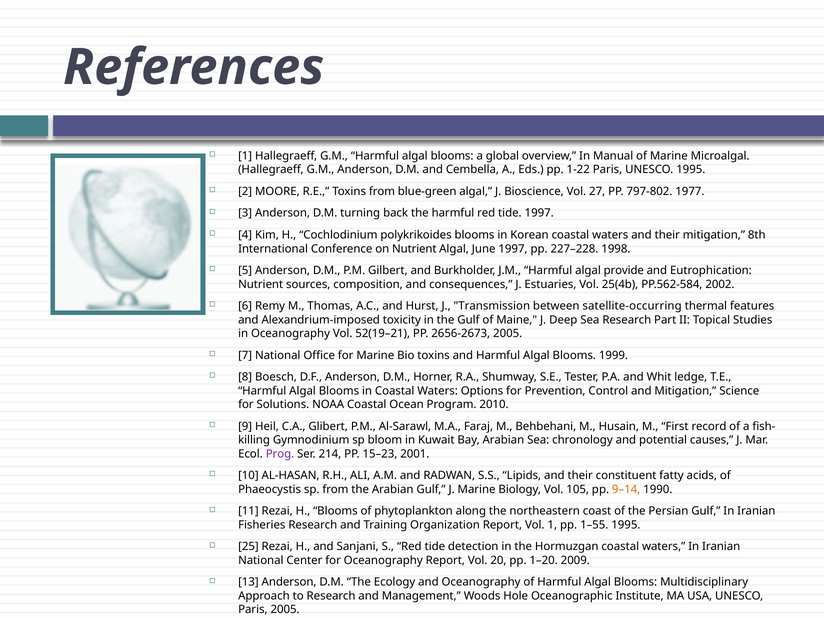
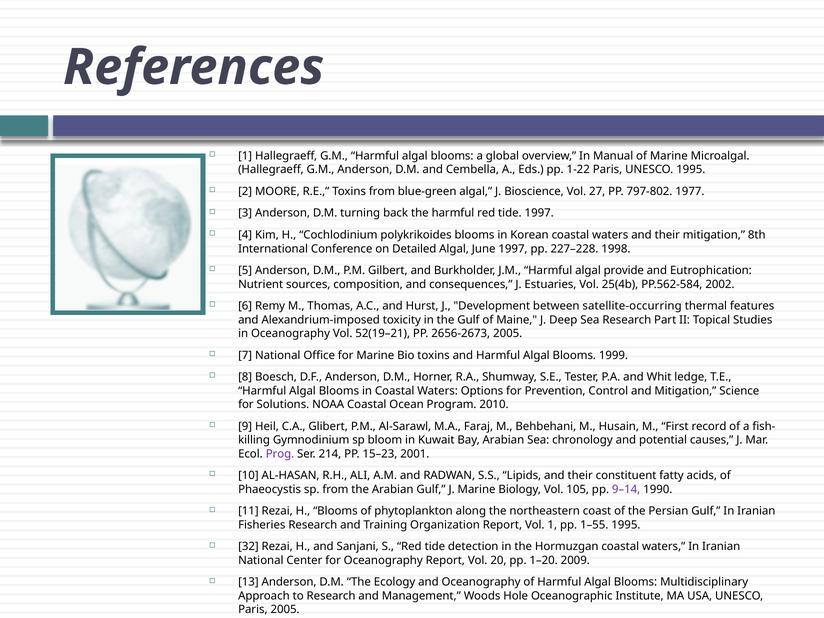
on Nutrient: Nutrient -> Detailed (414, 249)
Transmission: Transmission -> Development (492, 306)
9–14 colour: orange -> purple (626, 489)
25: 25 -> 32 (248, 547)
